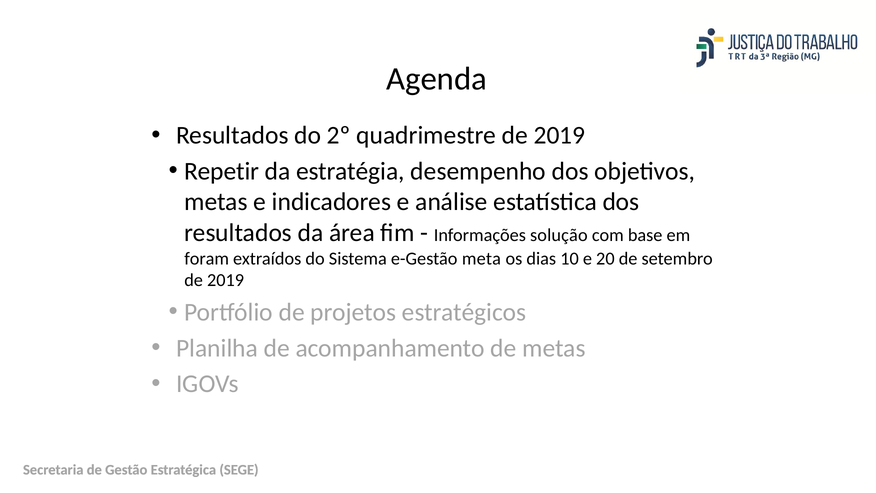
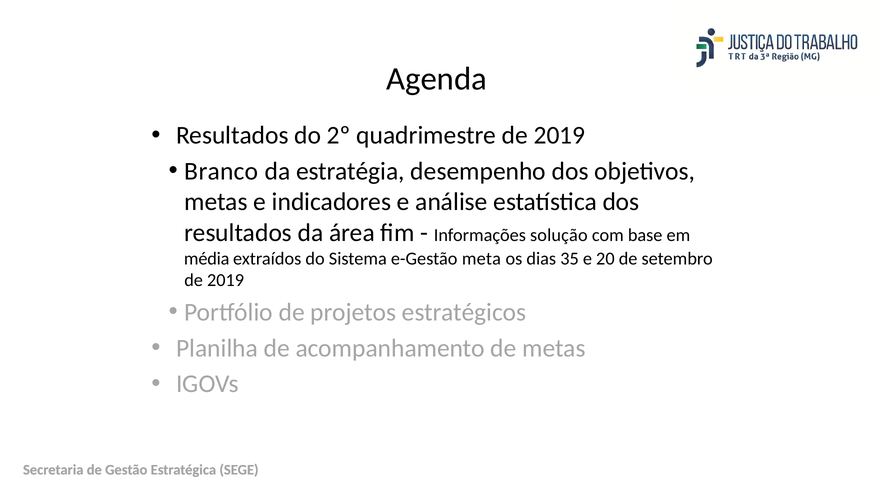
Repetir: Repetir -> Branco (221, 171)
foram: foram -> média (207, 258)
10: 10 -> 35 (570, 258)
